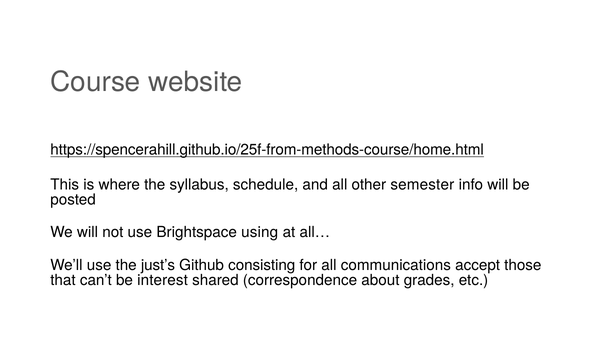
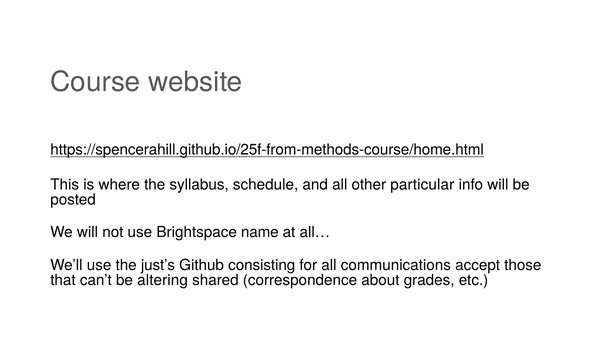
semester: semester -> particular (422, 185)
using: using -> name (260, 233)
interest: interest -> altering (163, 280)
